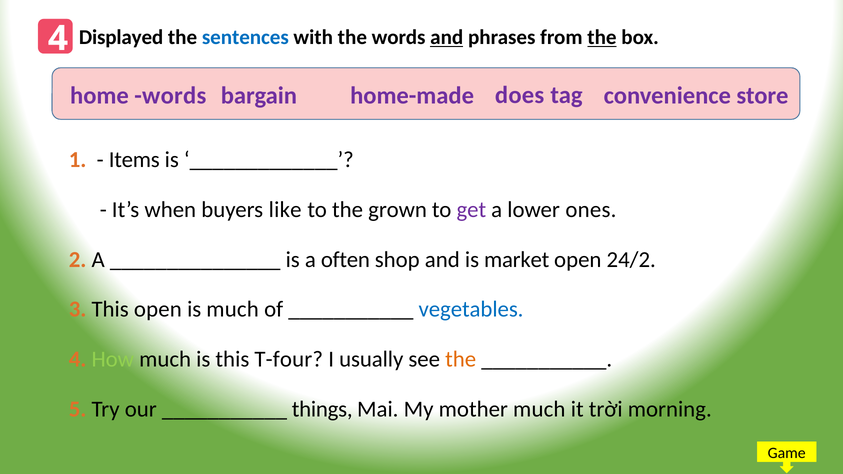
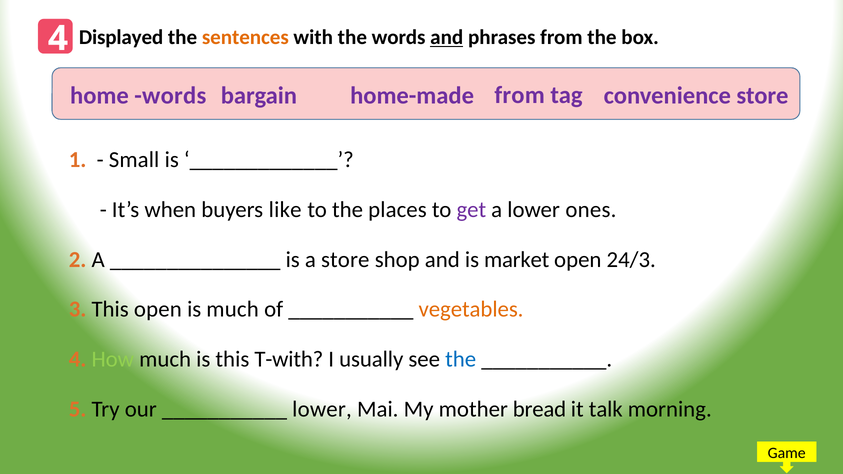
sentences colour: blue -> orange (245, 37)
the underline: present -> none (602, 37)
home-made does: does -> from (520, 95)
Items: Items -> Small (134, 160)
grown: grown -> places (397, 210)
a often: often -> store (345, 260)
24/2: 24/2 -> 24/3 (631, 260)
vegetables colour: blue -> orange (471, 309)
T-four: T-four -> T-with (289, 359)
the colour: orange -> blue (461, 359)
things: things -> lower (322, 409)
mother much: much -> bread (539, 409)
trời: trời -> talk (606, 409)
